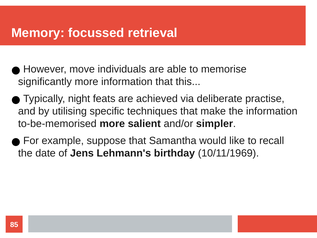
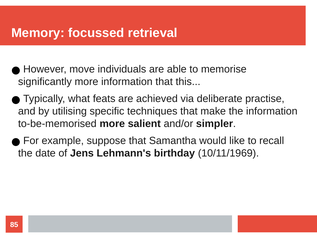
night: night -> what (79, 99)
